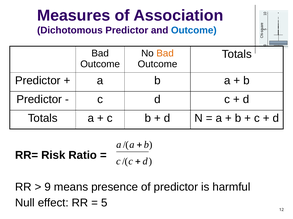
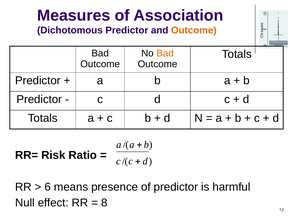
Outcome colour: blue -> orange (194, 30)
9: 9 -> 6 (48, 188)
5: 5 -> 8 (104, 203)
